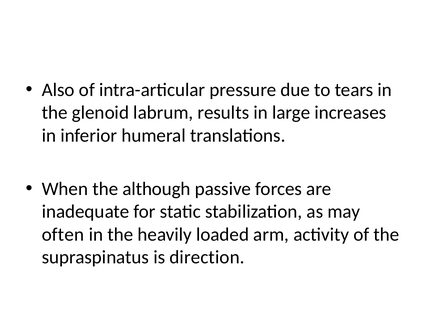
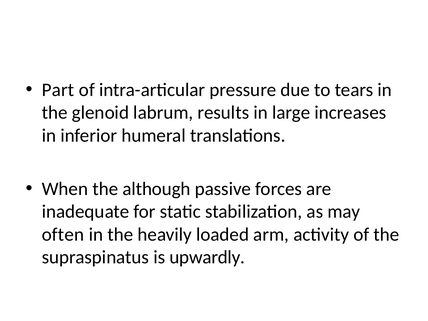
Also: Also -> Part (58, 90)
direction: direction -> upwardly (207, 257)
